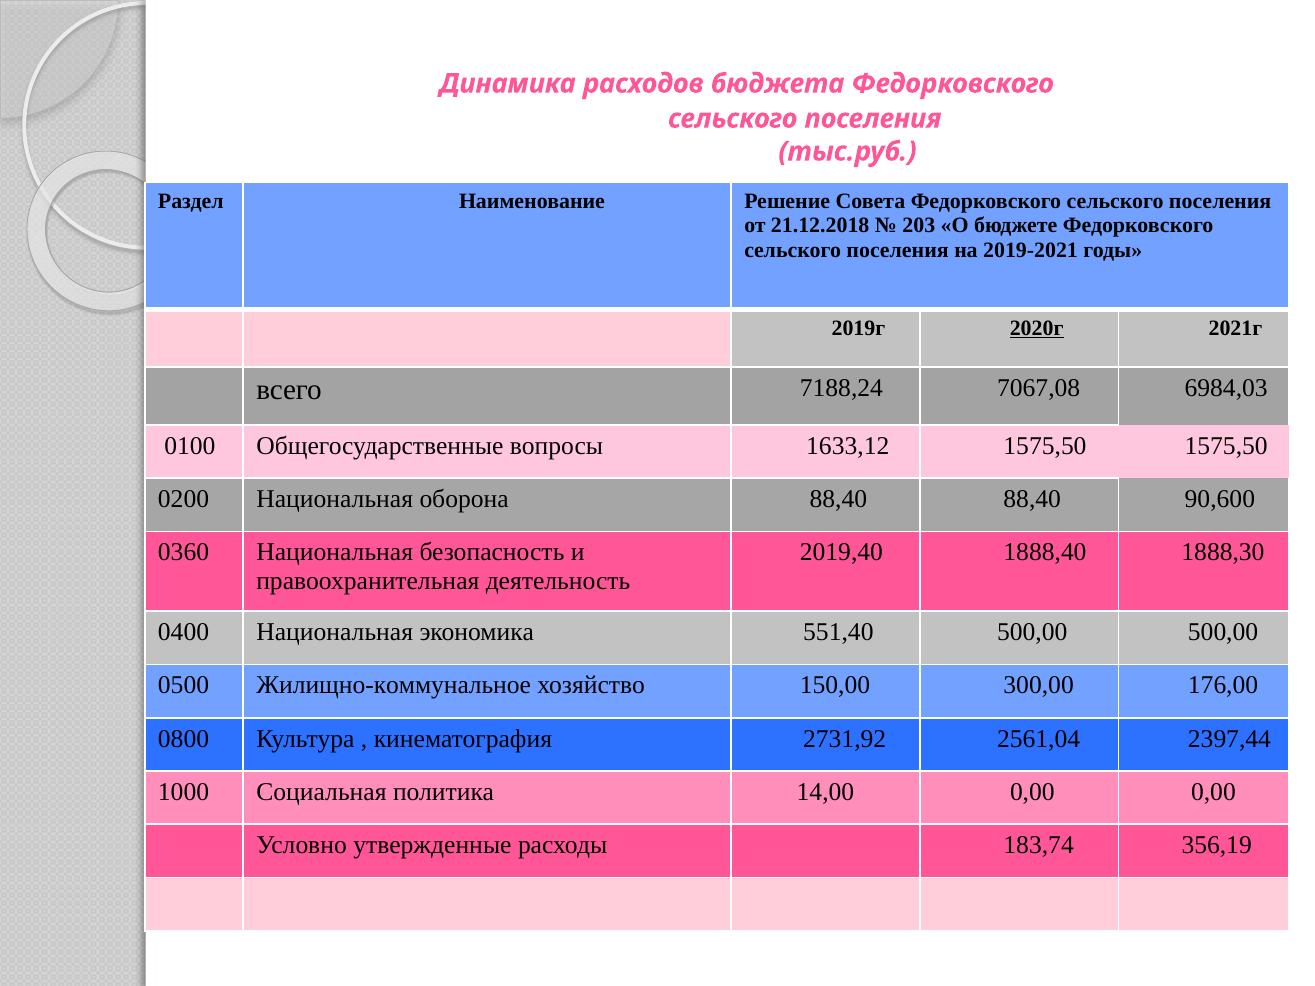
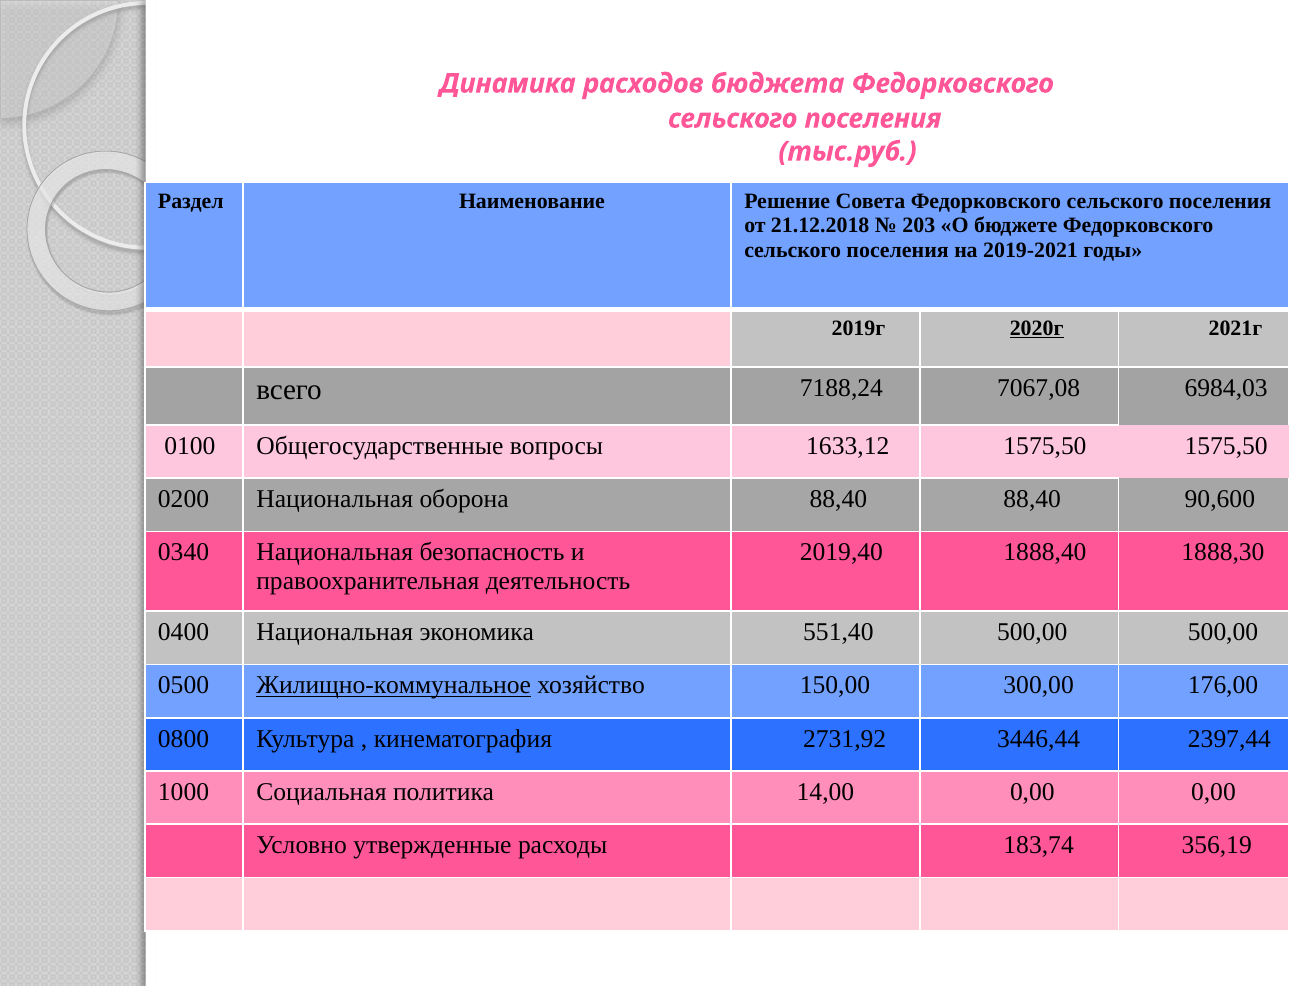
0360: 0360 -> 0340 (184, 553)
Жилищно-коммунальное underline: none -> present (394, 686)
2561,04: 2561,04 -> 3446,44 (1039, 739)
